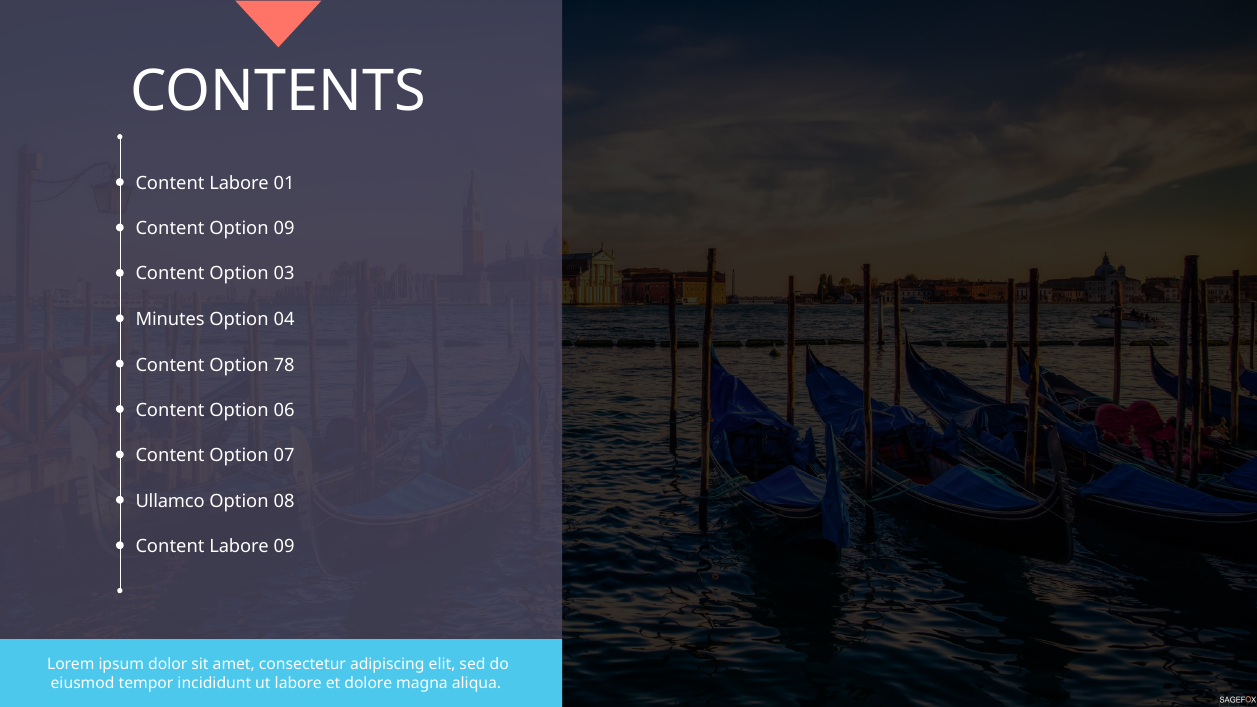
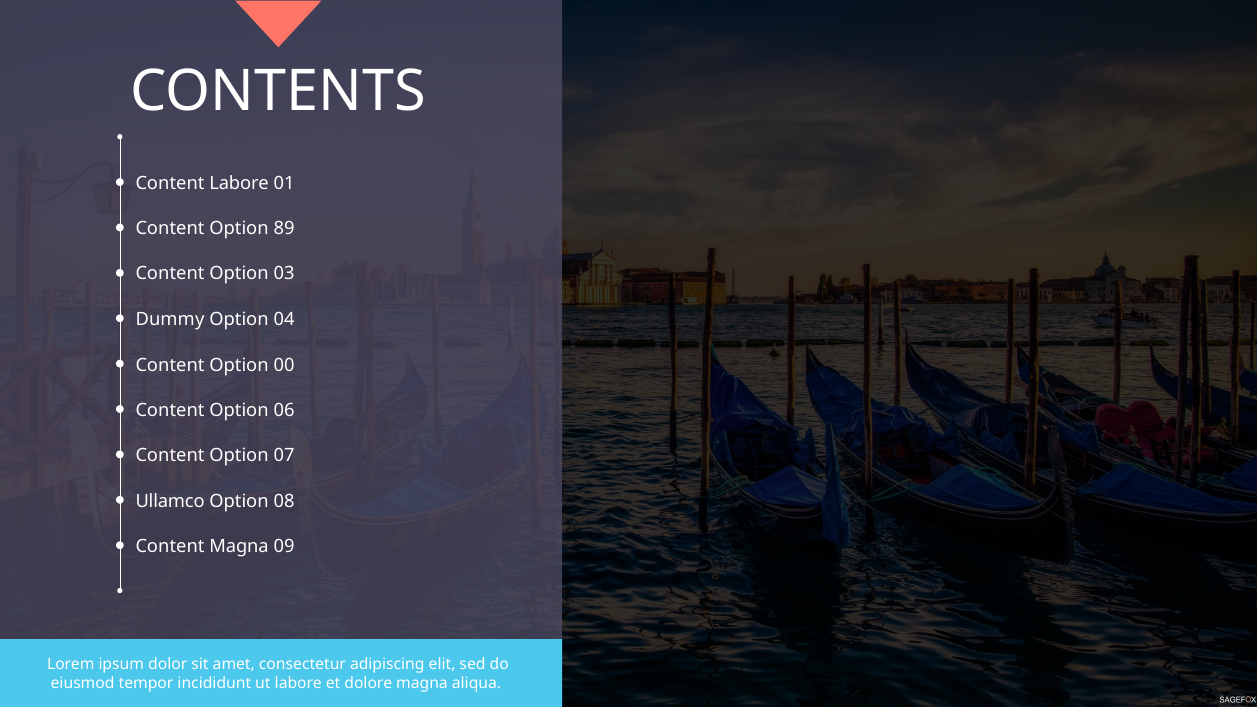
Option 09: 09 -> 89 (284, 229)
Minutes: Minutes -> Dummy (170, 320)
78: 78 -> 00 (284, 365)
Labore: Labore -> Magna (239, 546)
